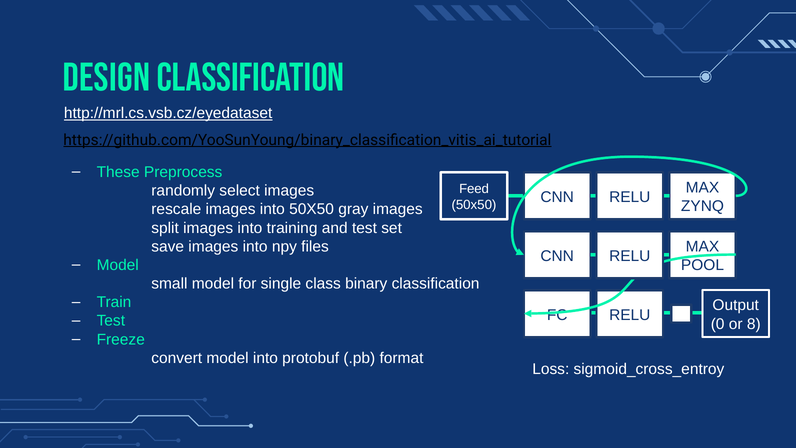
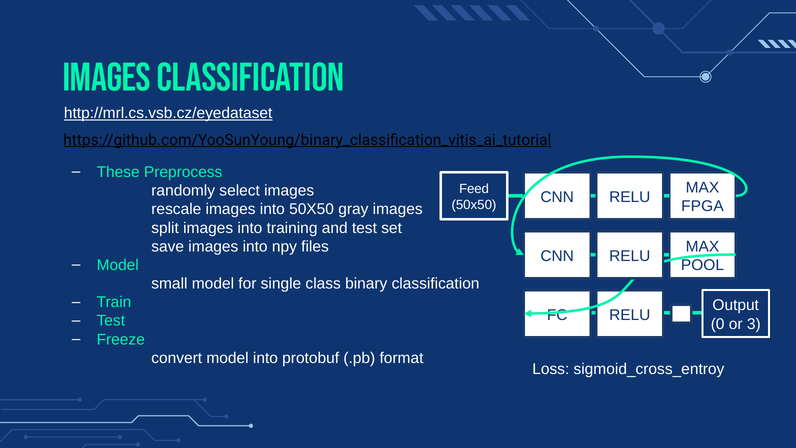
Design: Design -> Images (107, 78)
ZYNQ: ZYNQ -> FPGA (702, 206)
8: 8 -> 3 (754, 324)
